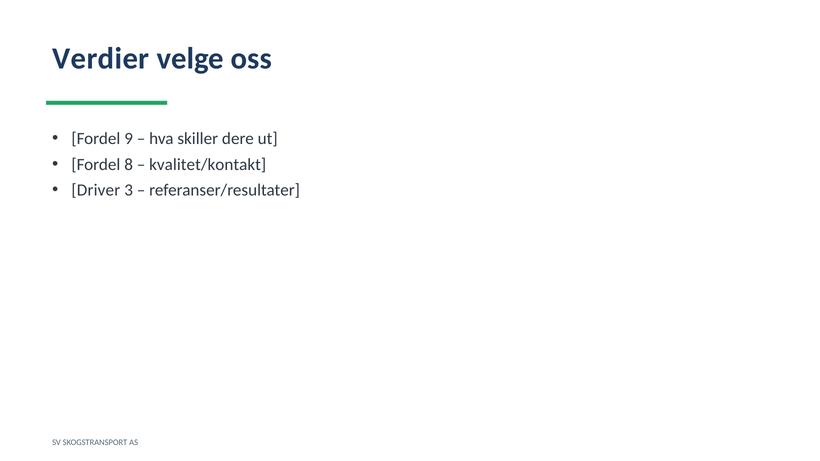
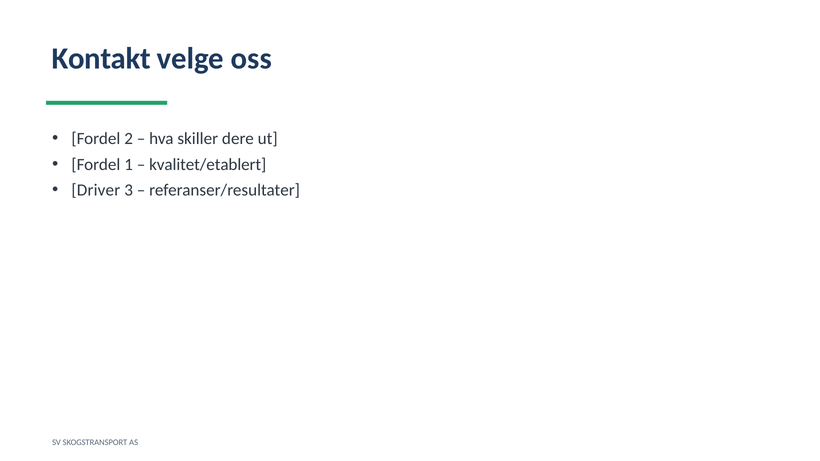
Verdier: Verdier -> Kontakt (101, 59)
9: 9 -> 2 (129, 139)
8: 8 -> 1 (129, 165)
kvalitet/kontakt: kvalitet/kontakt -> kvalitet/etablert (208, 165)
